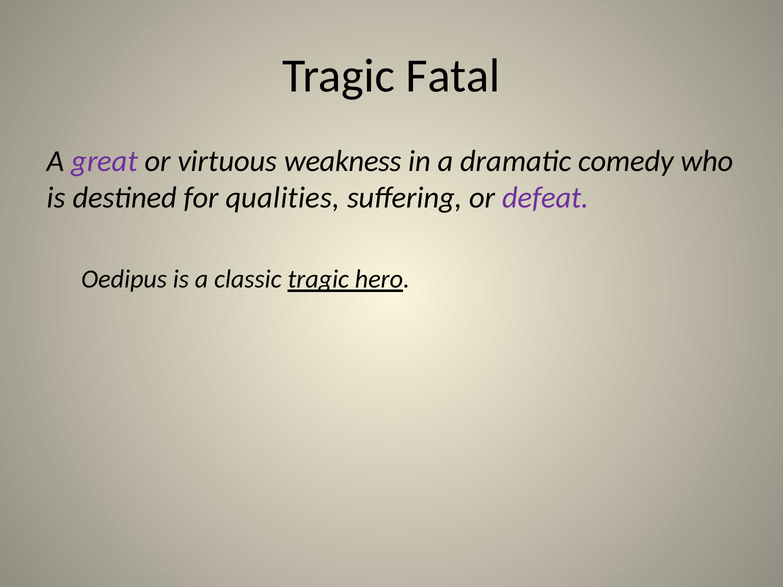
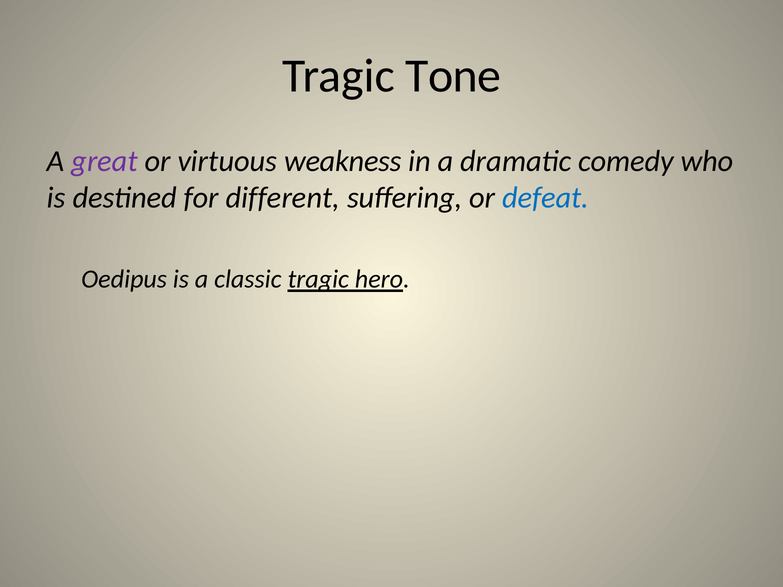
Fatal: Fatal -> Tone (453, 76)
qualities: qualities -> different (283, 198)
defeat colour: purple -> blue (546, 198)
